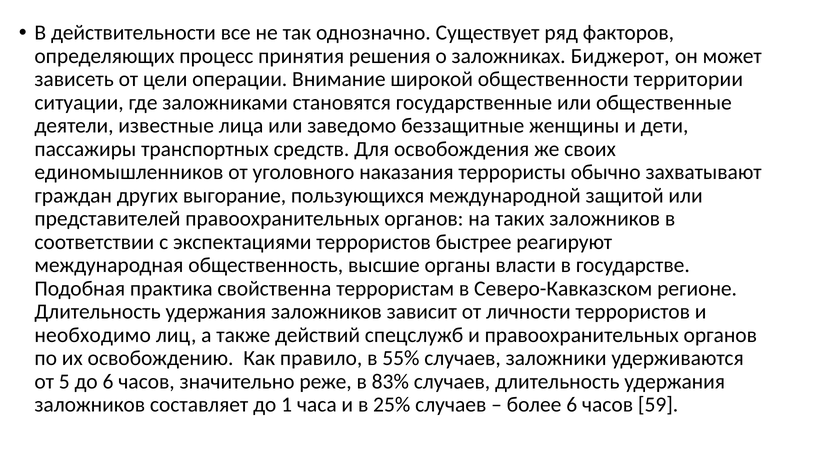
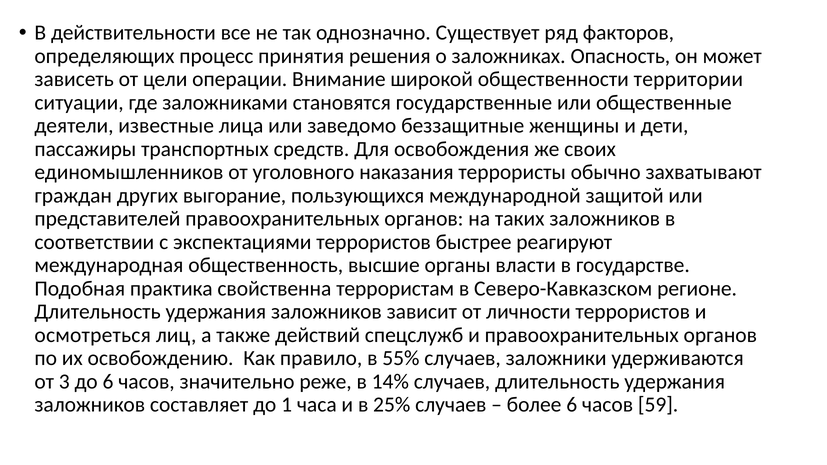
Биджерот: Биджерот -> Опасность (620, 56)
необходимо: необходимо -> осмотреться (93, 335)
5: 5 -> 3 (64, 382)
83%: 83% -> 14% (390, 382)
